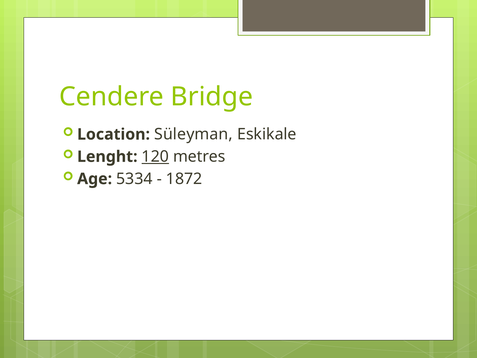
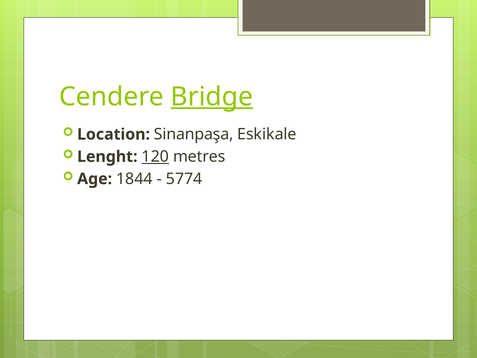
Bridge underline: none -> present (212, 97)
Süleyman: Süleyman -> Sinanpaşa (194, 134)
5334: 5334 -> 1844 (134, 179)
1872: 1872 -> 5774 (184, 179)
